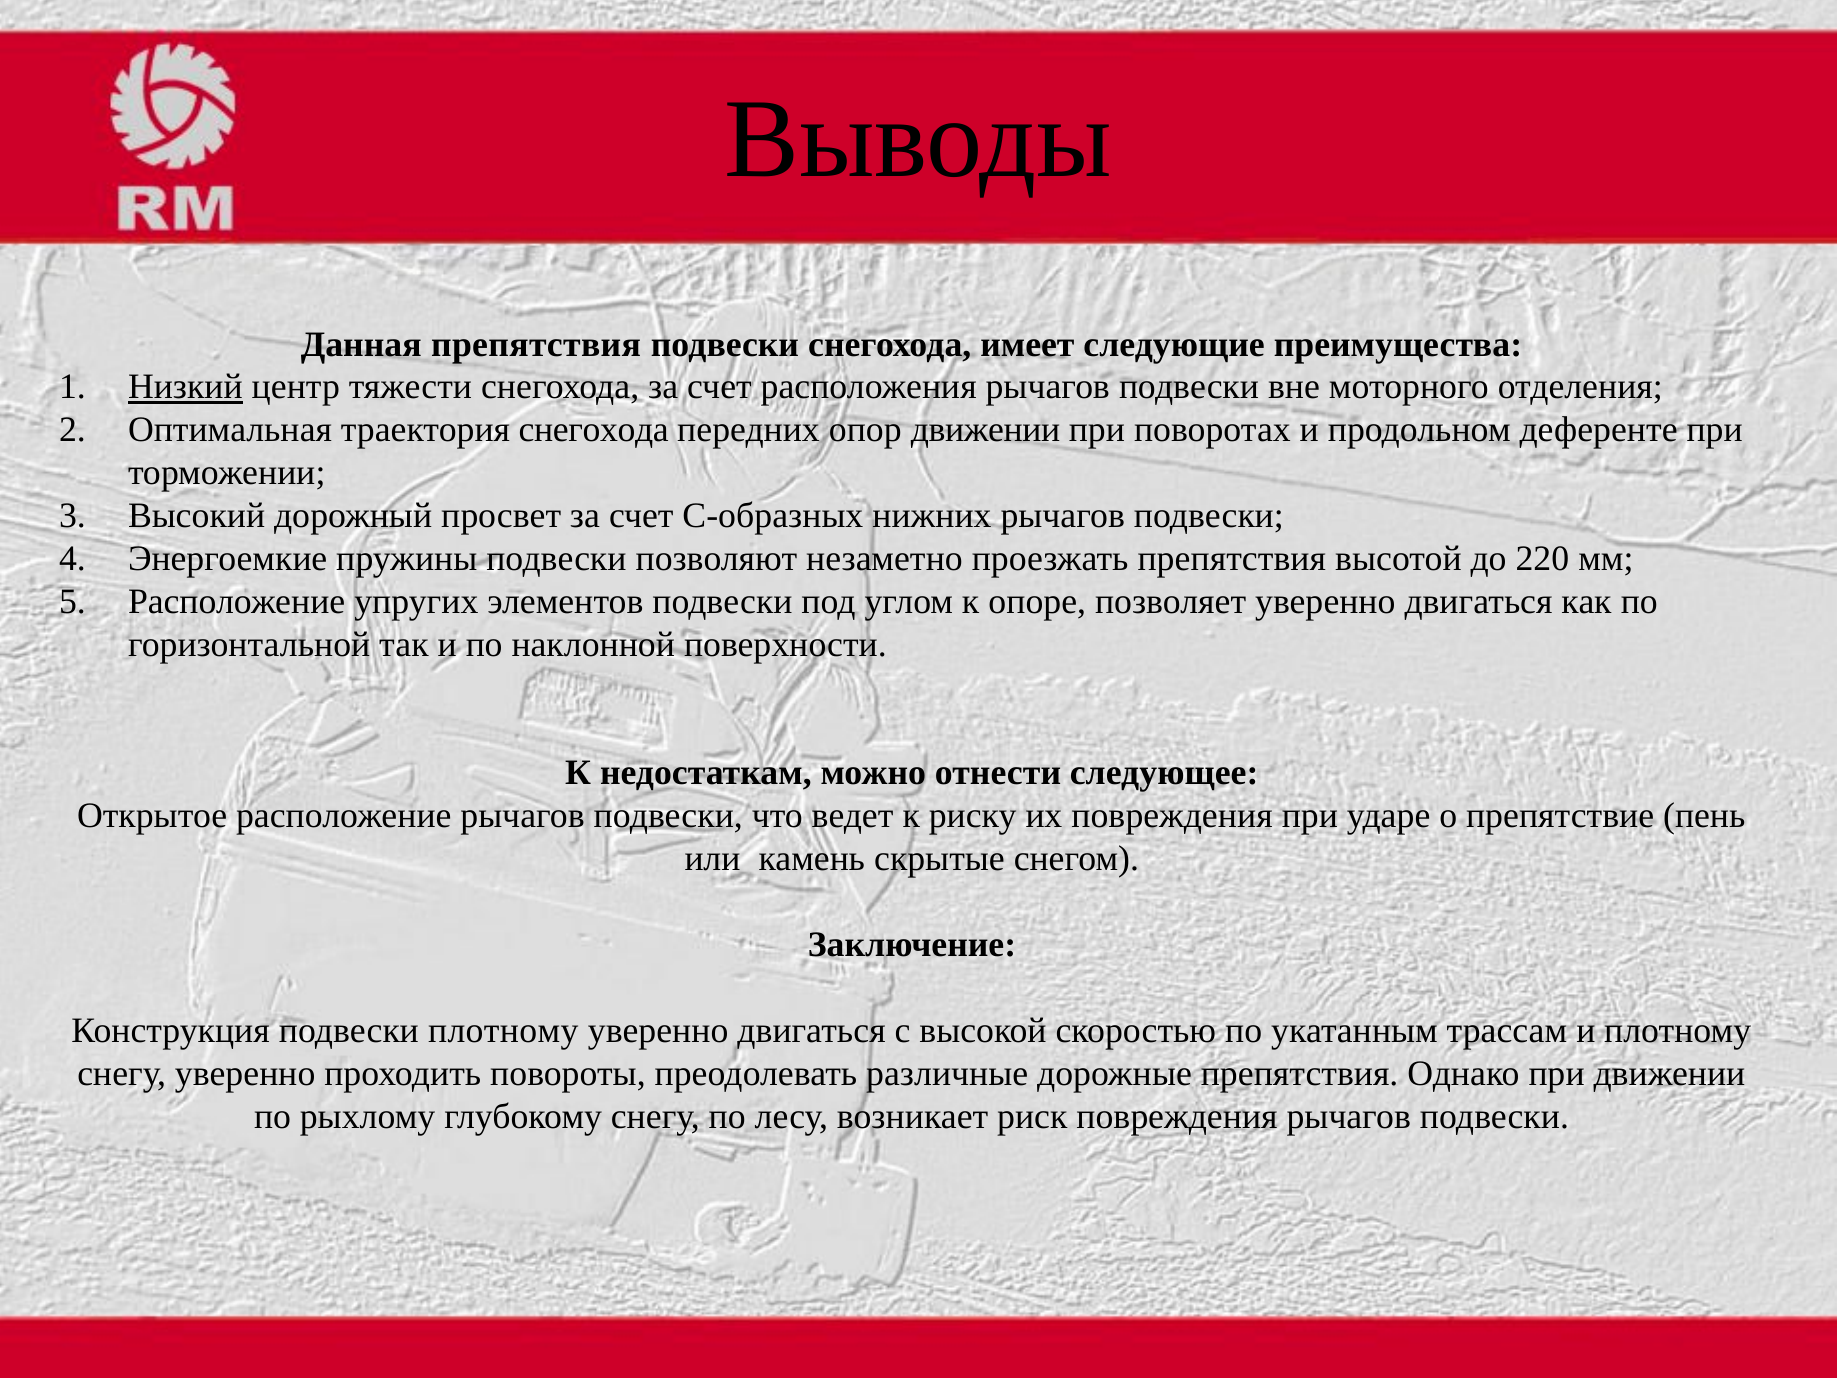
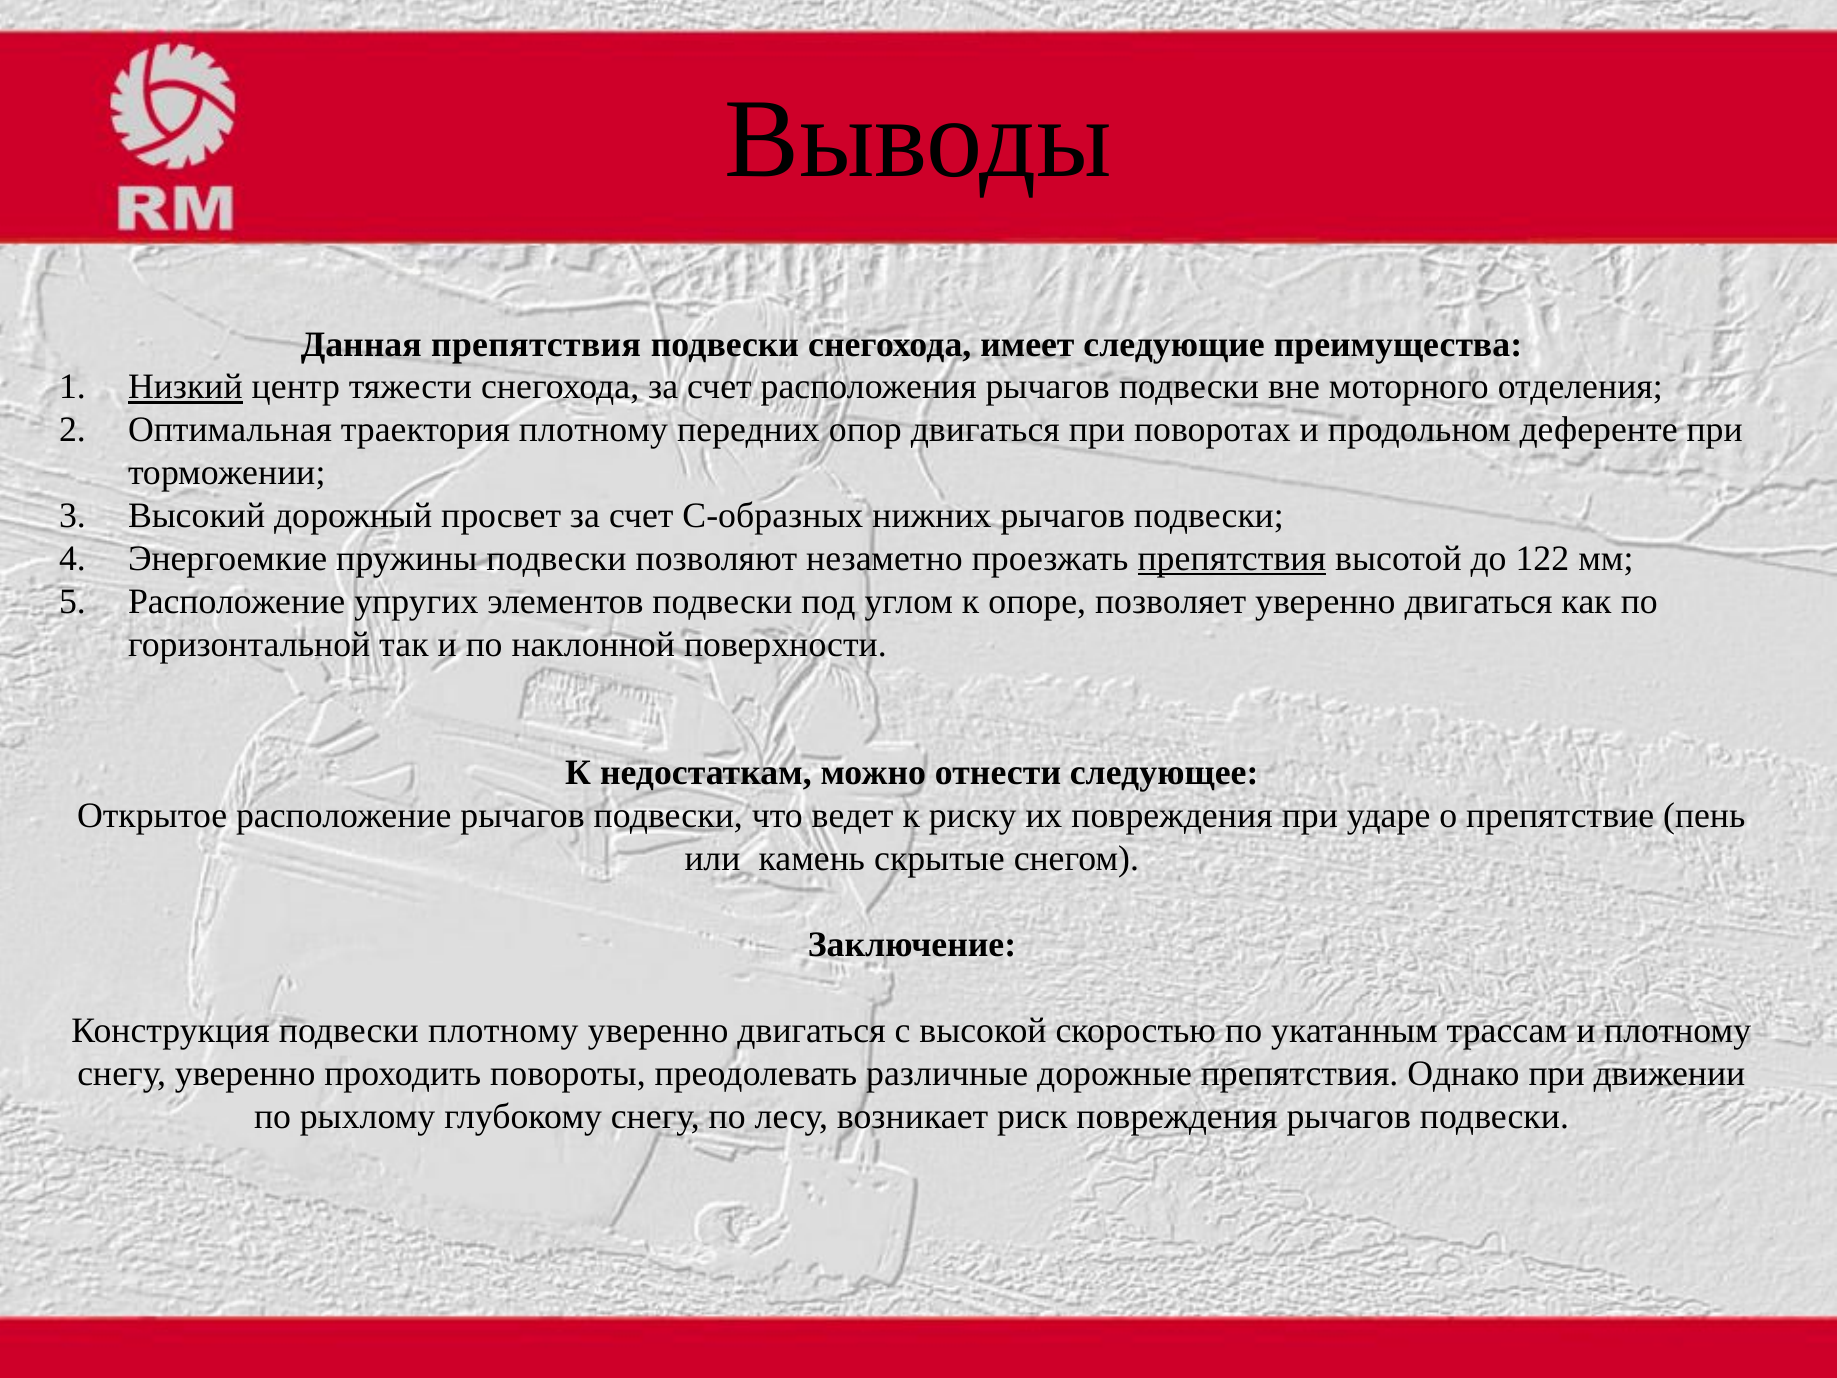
траектория снегохода: снегохода -> плотному (593, 430)
опор движении: движении -> двигаться (985, 430)
препятствия underline: none -> present (1232, 559)
220: 220 -> 122 (1542, 559)
